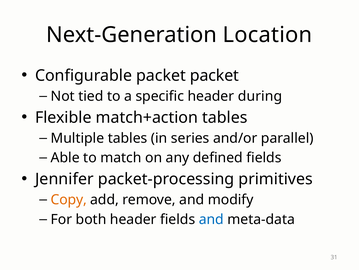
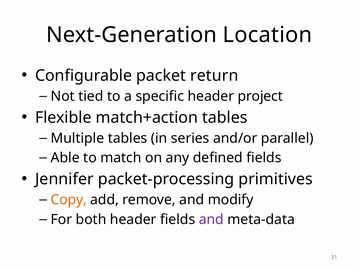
packet packet: packet -> return (214, 75)
during: during -> project (260, 96)
and colour: blue -> purple (211, 219)
